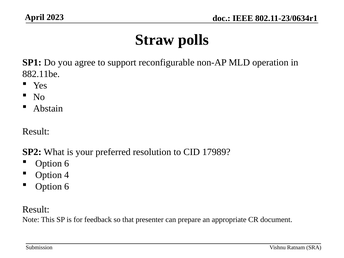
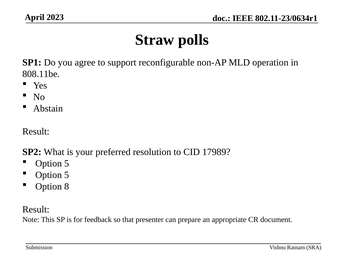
882.11be: 882.11be -> 808.11be (41, 74)
6: 6 -> 5 (67, 164)
4: 4 -> 5 (67, 175)
6: 6 -> 8 (67, 186)
